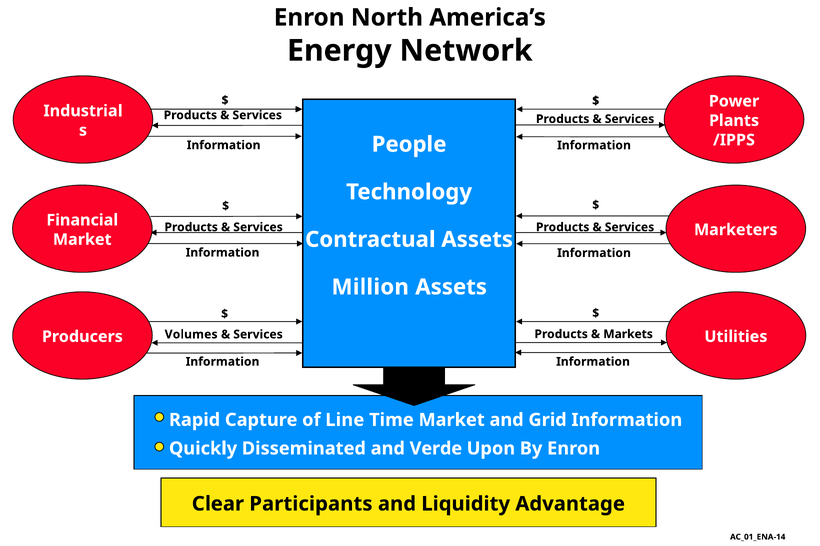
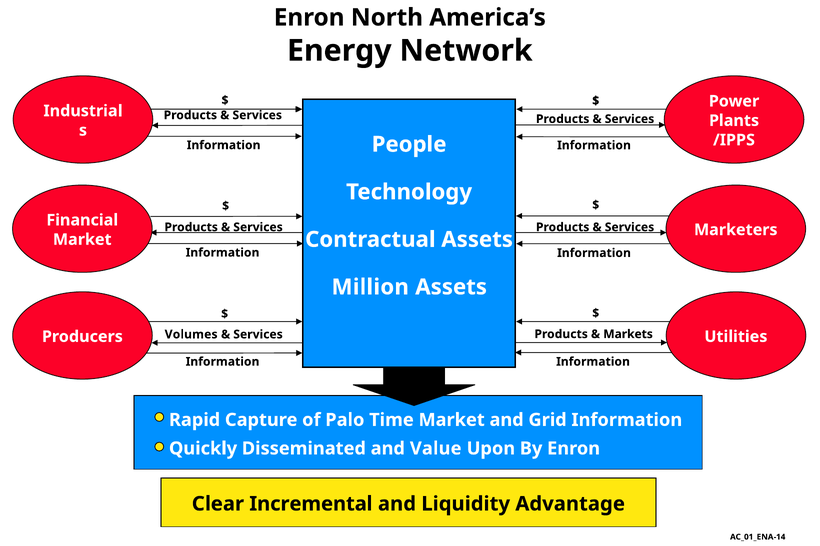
Line: Line -> Palo (345, 420)
Verde: Verde -> Value (436, 449)
Participants: Participants -> Incremental (311, 504)
